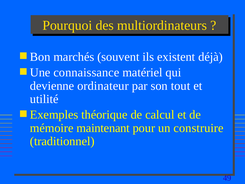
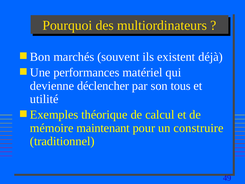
connaissance: connaissance -> performances (86, 72)
ordinateur: ordinateur -> déclencher (103, 86)
tout: tout -> tous (181, 86)
